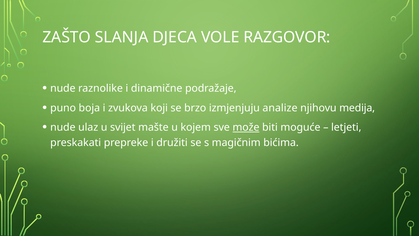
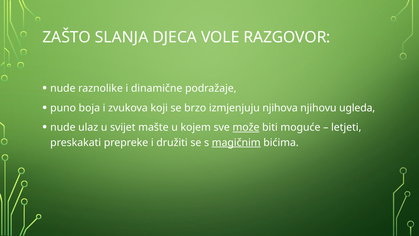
analize: analize -> njihova (280, 108)
medija: medija -> ugleda (357, 108)
magičnim underline: none -> present (236, 142)
